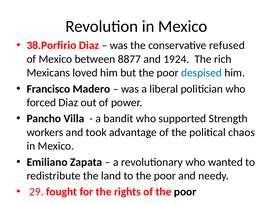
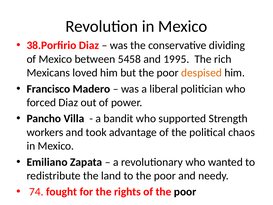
refused: refused -> dividing (227, 45)
8877: 8877 -> 5458 (129, 59)
1924: 1924 -> 1995 (176, 59)
despised colour: blue -> orange (202, 73)
29: 29 -> 74 (36, 192)
